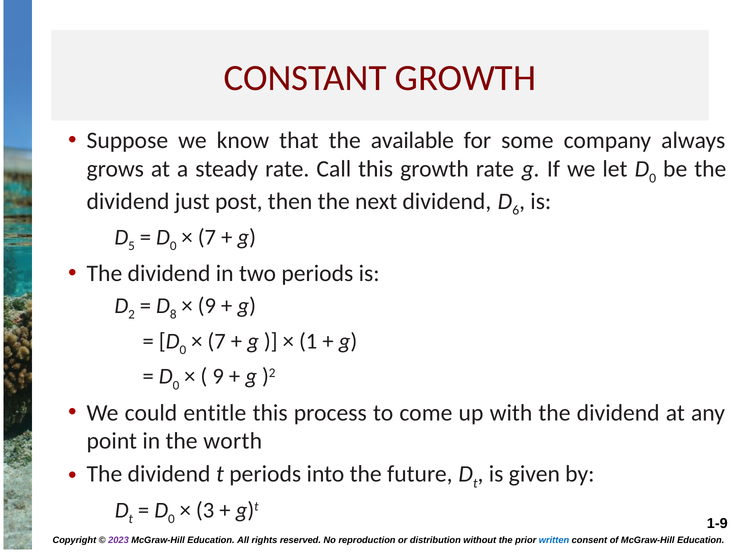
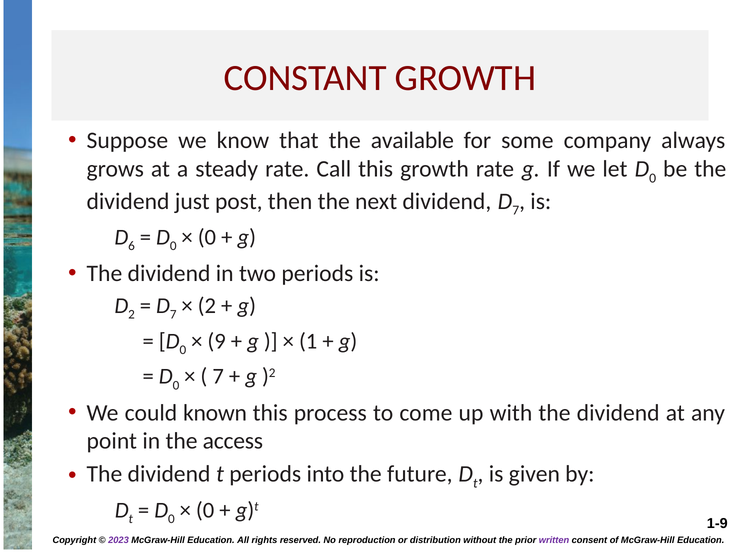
6: 6 -> 7 (516, 210)
5: 5 -> 6 (132, 246)
7: 7 -> 0 (207, 237)
8: 8 -> 7 (173, 315)
9: 9 -> 2 (207, 306)
7: 7 -> 9 (217, 341)
9: 9 -> 7 (218, 376)
entitle: entitle -> known (215, 413)
worth: worth -> access (233, 441)
3: 3 -> 0 (205, 510)
written colour: blue -> purple (554, 540)
